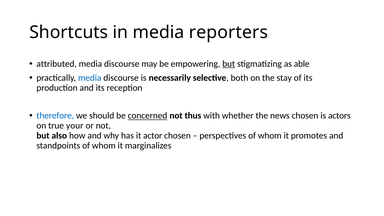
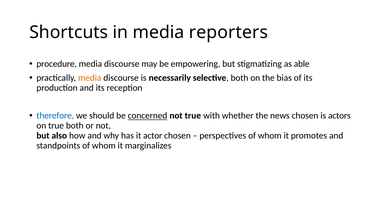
attributed: attributed -> procedure (57, 64)
but underline: present -> none (229, 64)
media colour: blue -> orange (90, 78)
stay: stay -> bias (284, 78)
not thus: thus -> true (193, 116)
true your: your -> both (75, 126)
